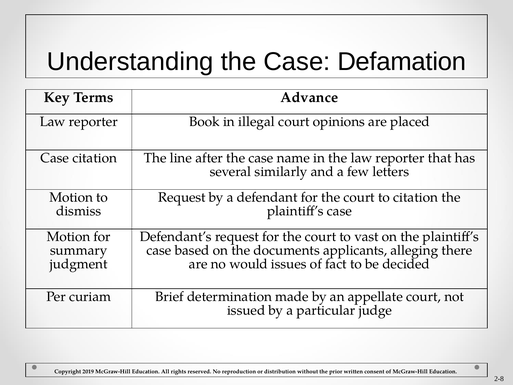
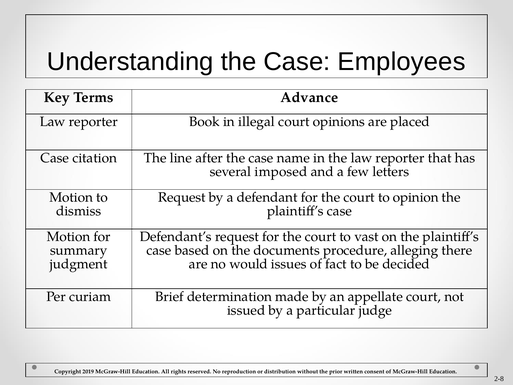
Defamation: Defamation -> Employees (402, 62)
similarly: similarly -> imposed (281, 172)
to citation: citation -> opinion (416, 197)
applicants: applicants -> procedure (355, 250)
